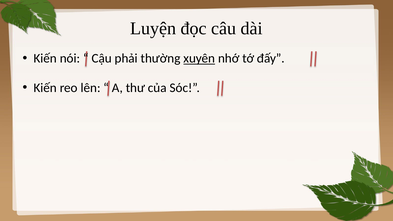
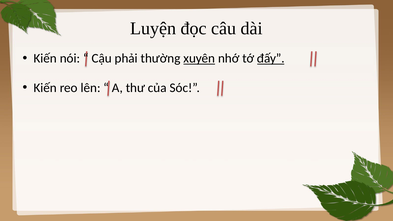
đấy underline: none -> present (271, 58)
